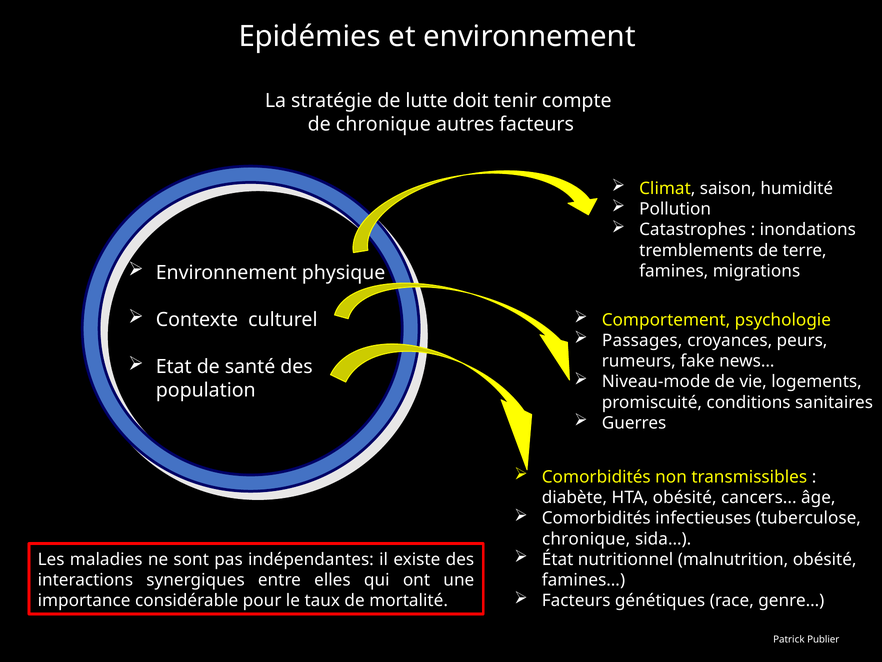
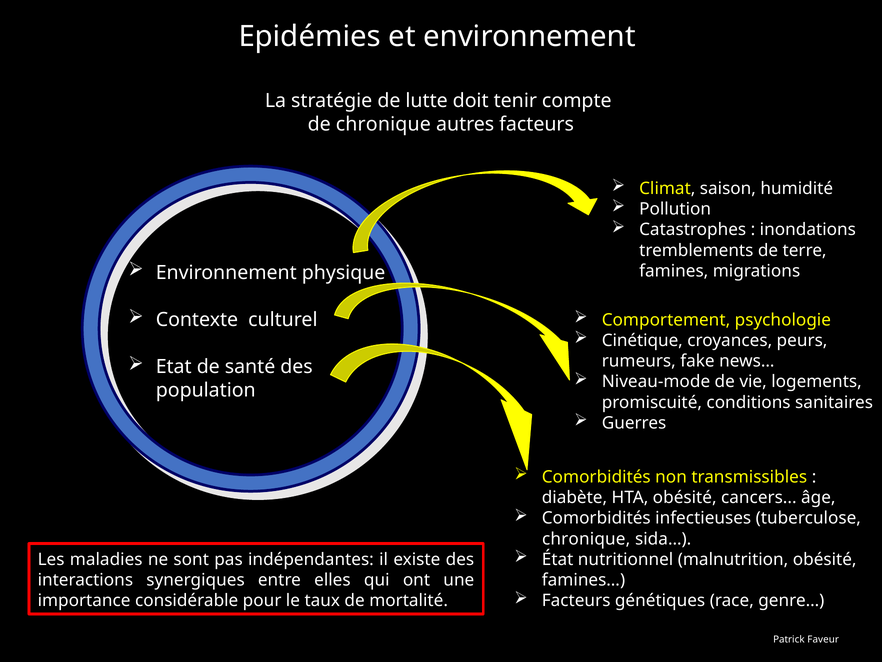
Passages: Passages -> Cinétique (642, 340)
Publier: Publier -> Faveur (823, 639)
